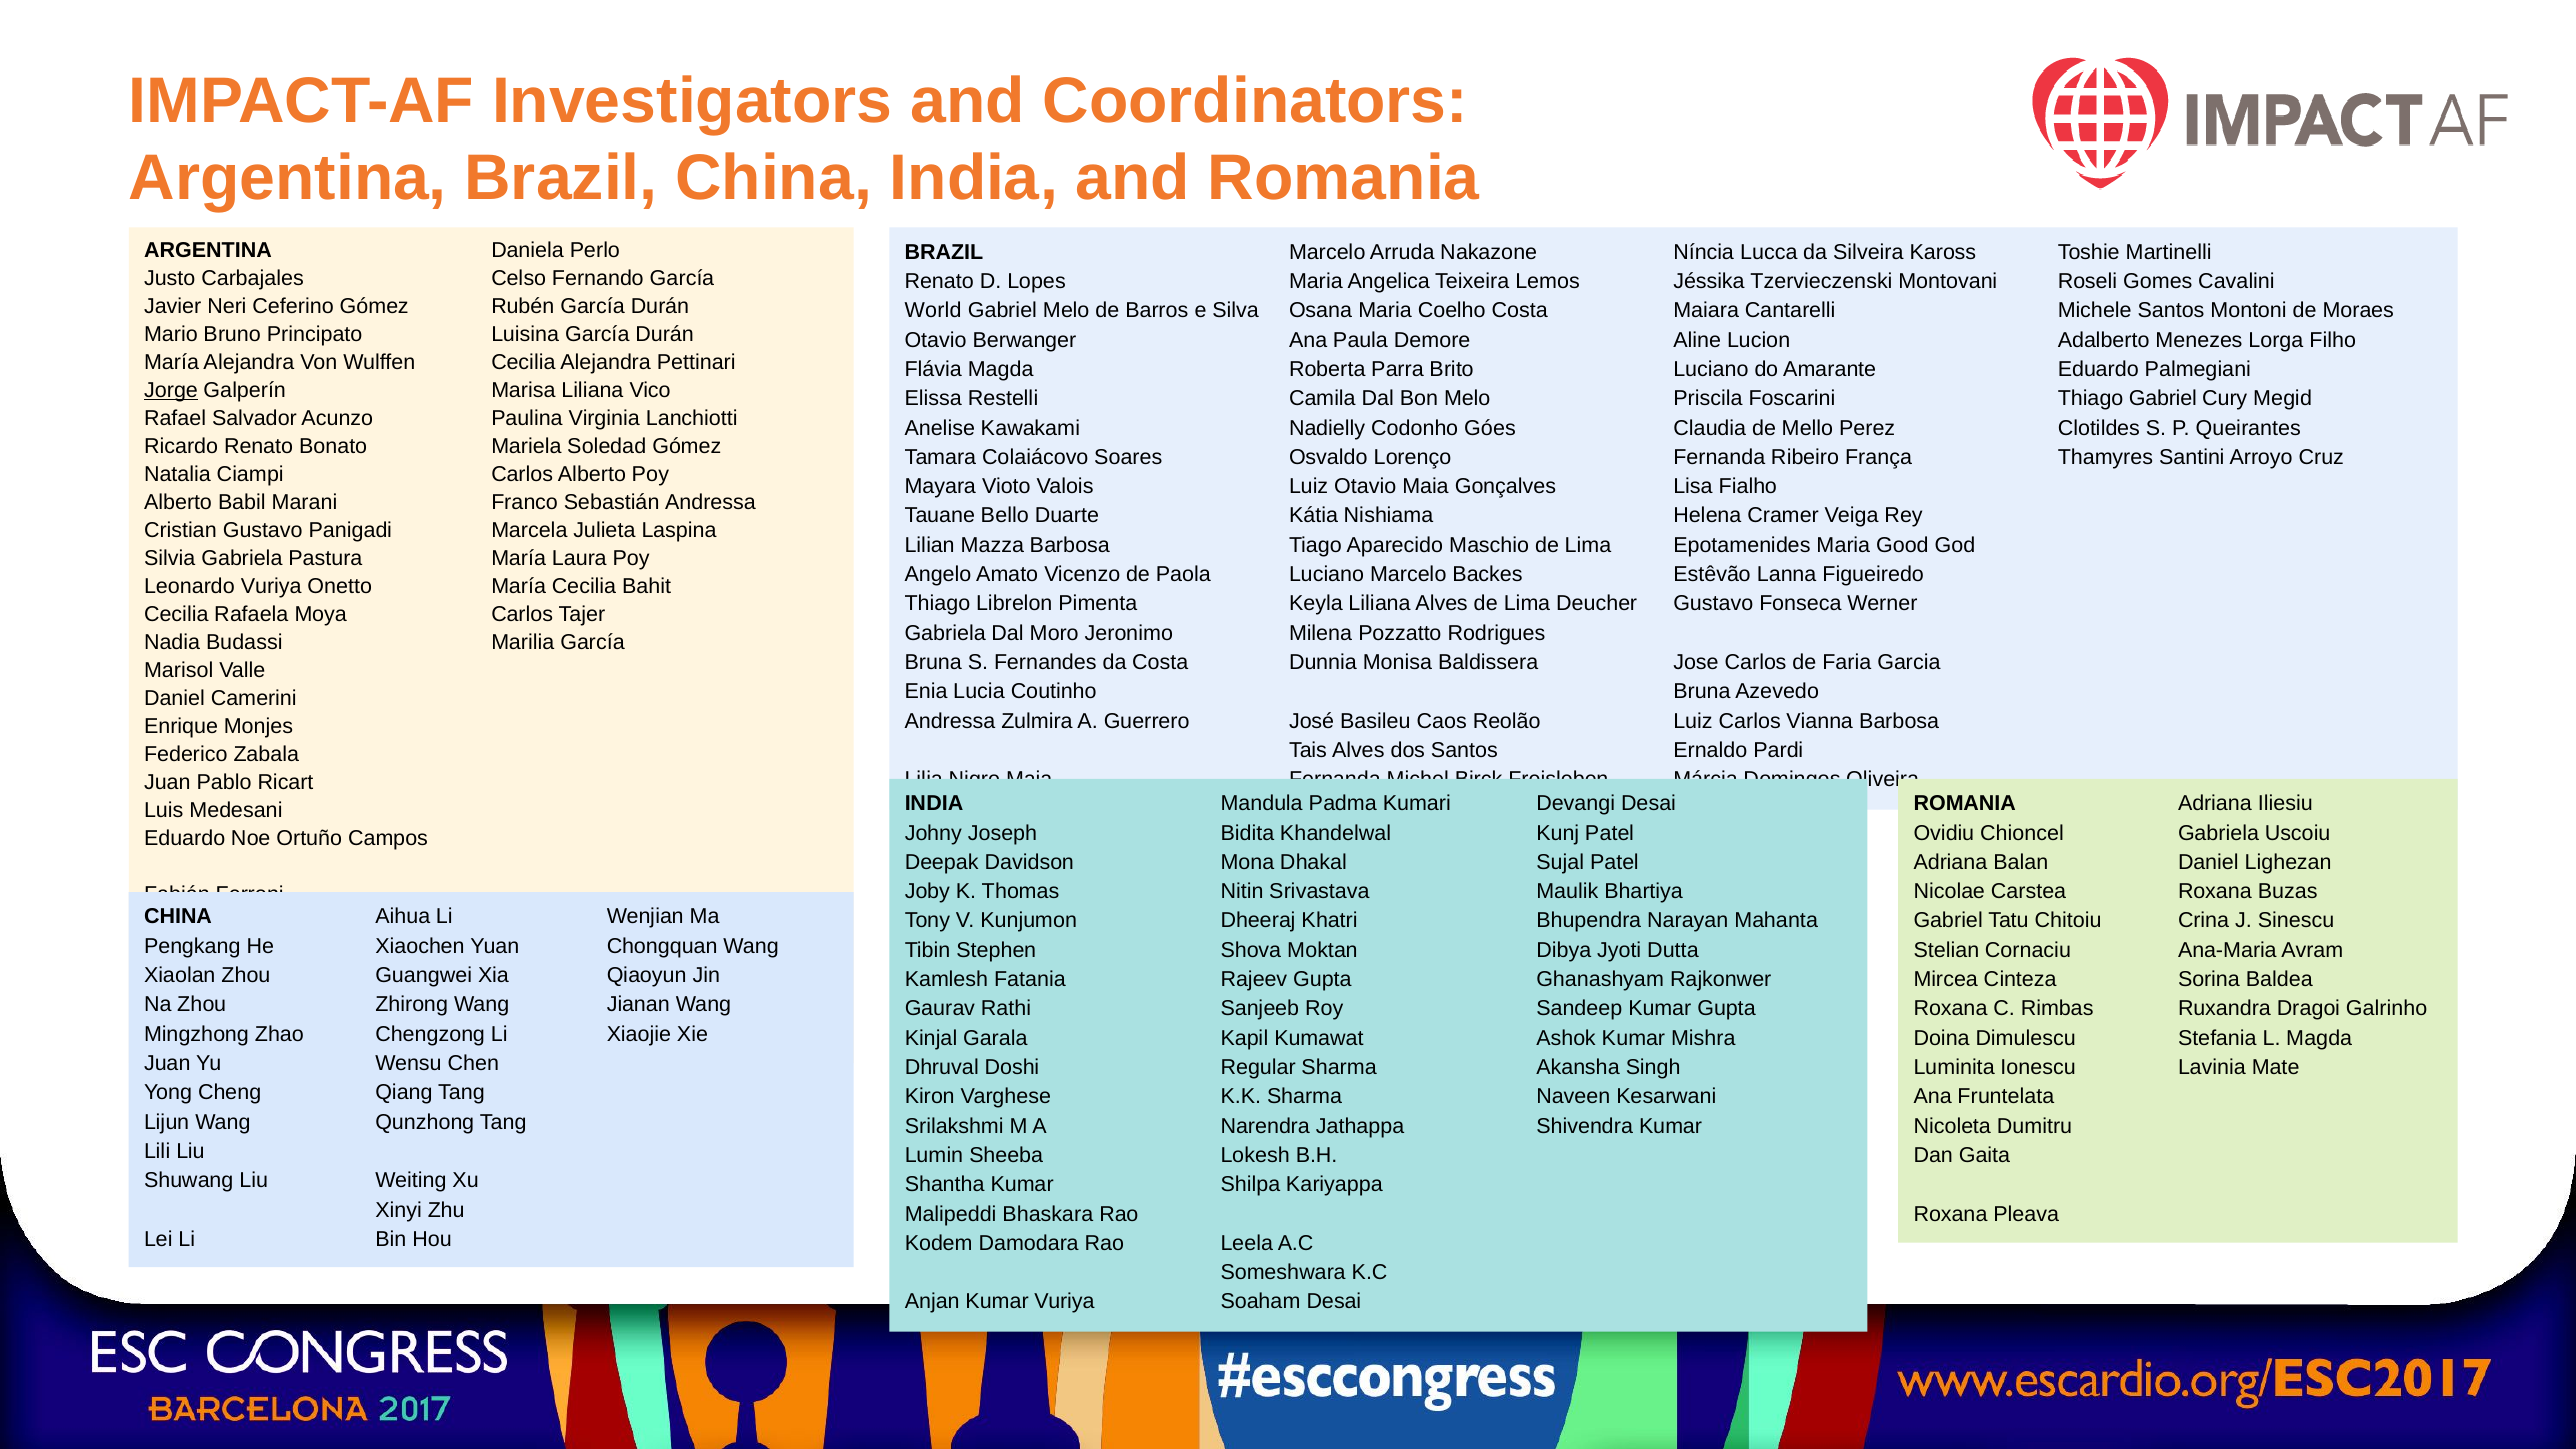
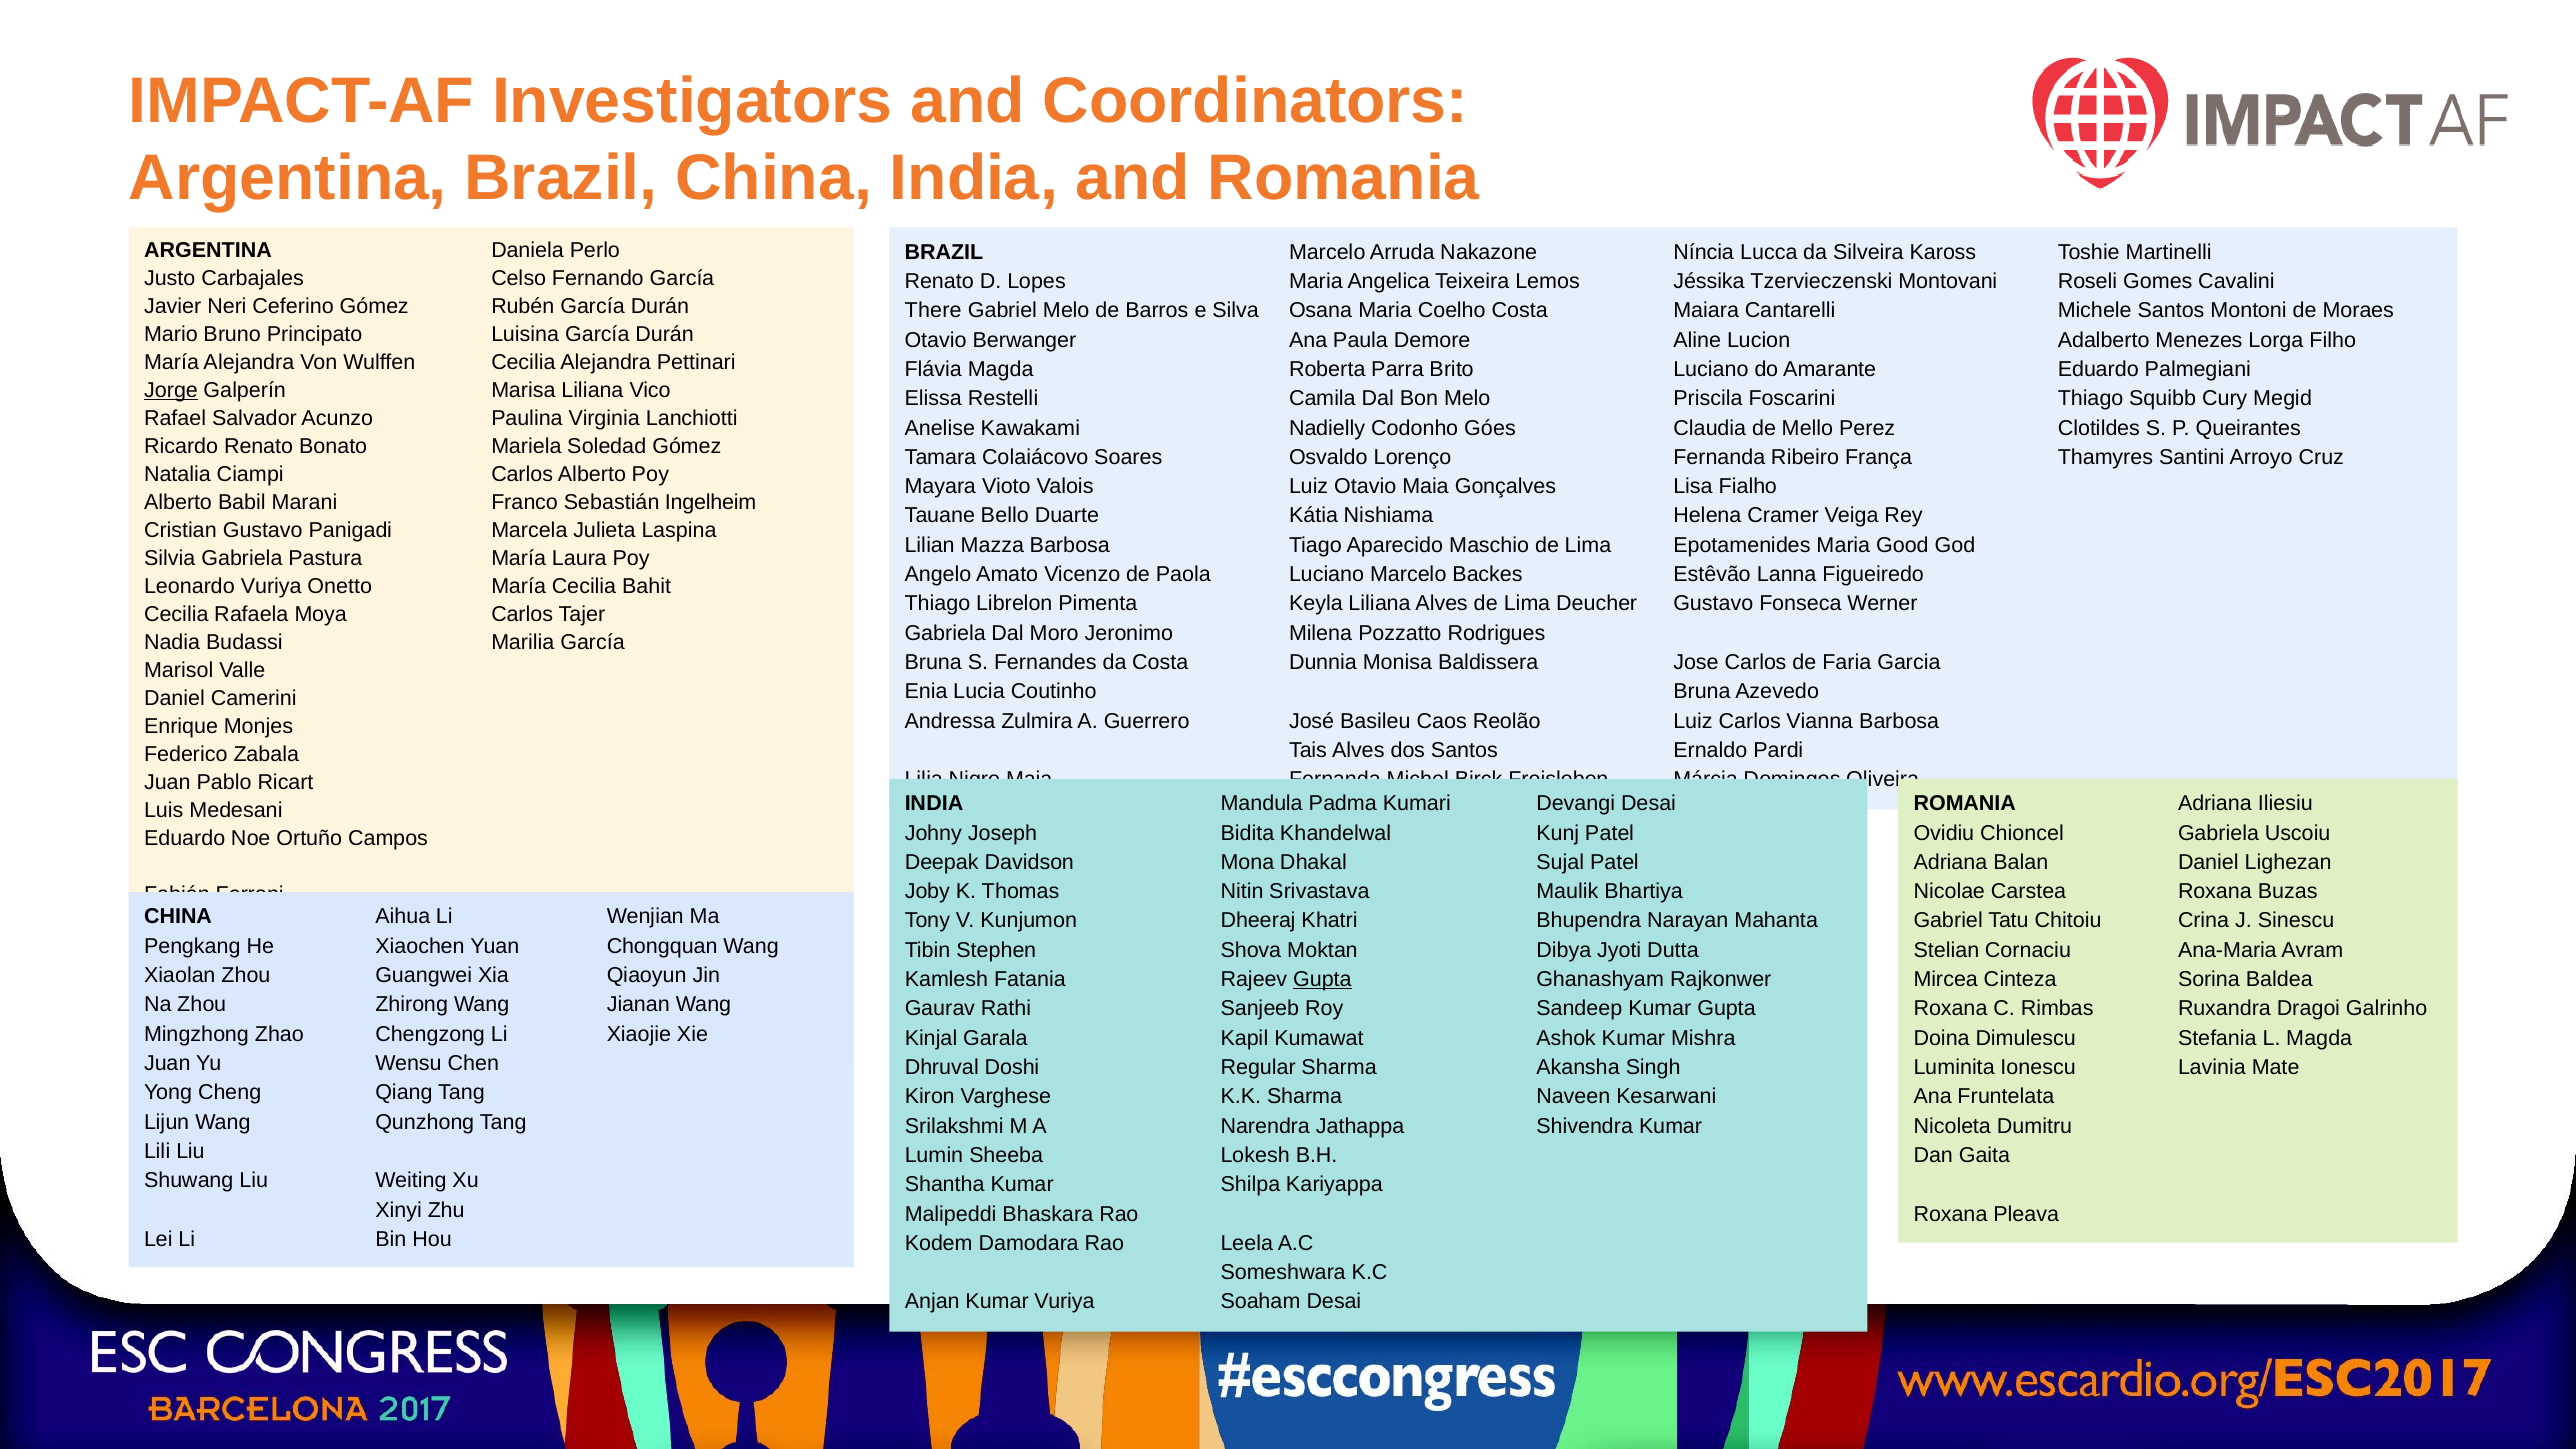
World: World -> There (933, 311)
Thiago Gabriel: Gabriel -> Squibb (2163, 399)
Sebastián Andressa: Andressa -> Ingelheim (711, 502)
Gupta underline: none -> present (1322, 979)
